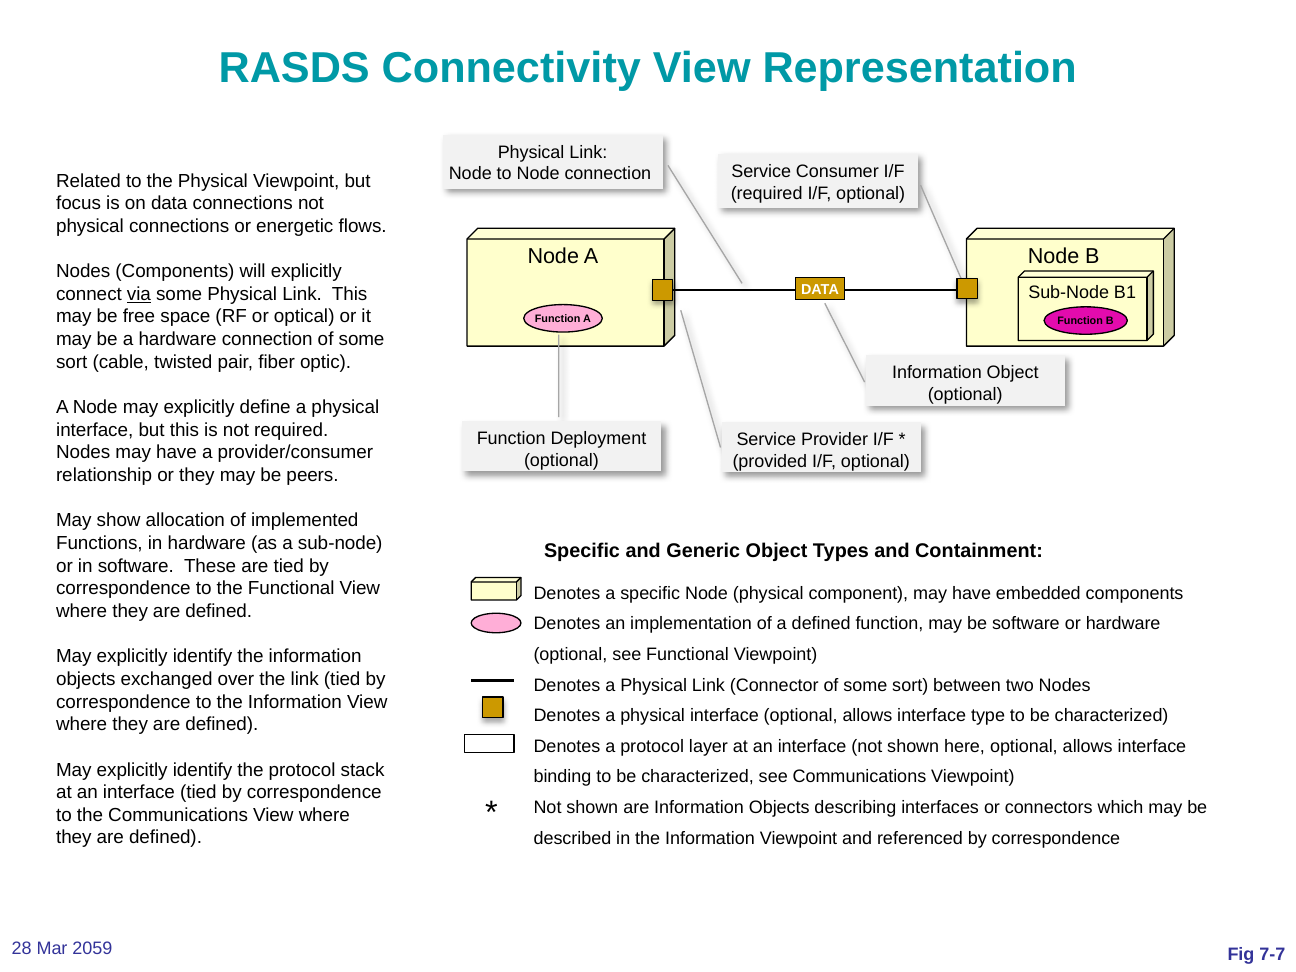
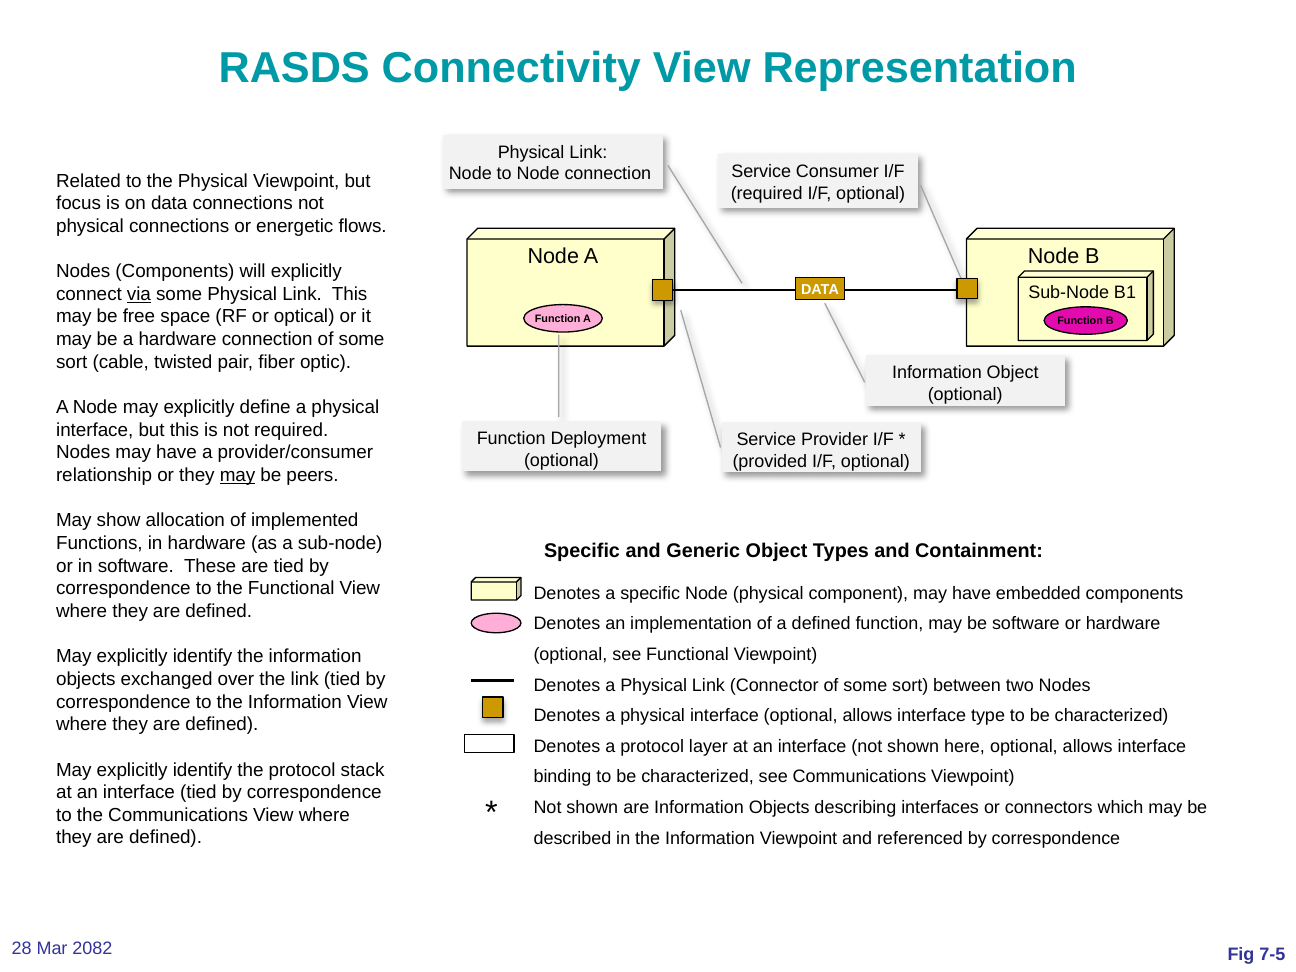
may underline: none -> present (238, 475)
2059: 2059 -> 2082 (92, 949)
7-7: 7-7 -> 7-5 (1272, 954)
